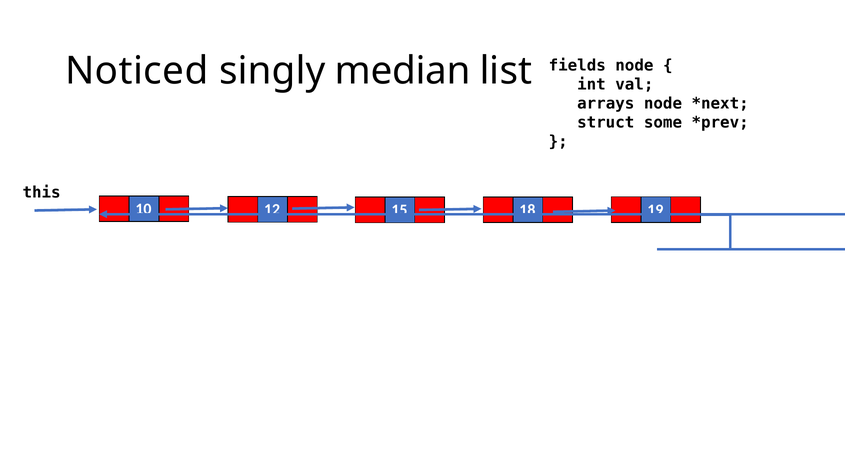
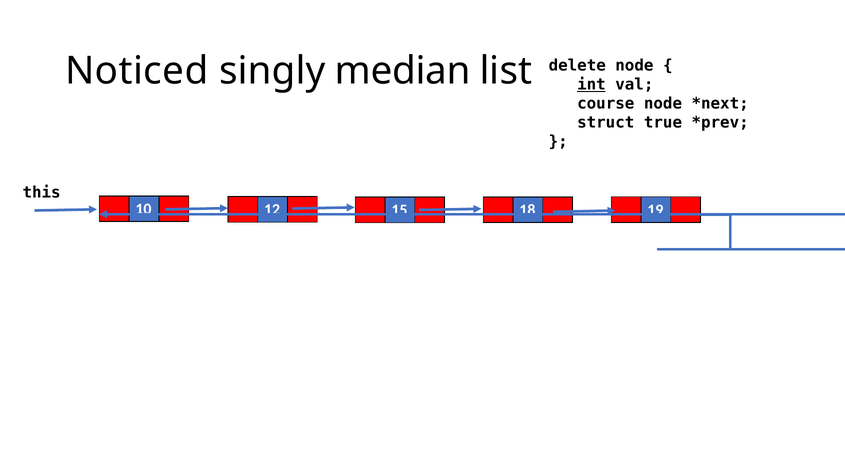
fields: fields -> delete (577, 66)
int underline: none -> present (591, 85)
arrays: arrays -> course (606, 104)
some: some -> true (663, 123)
